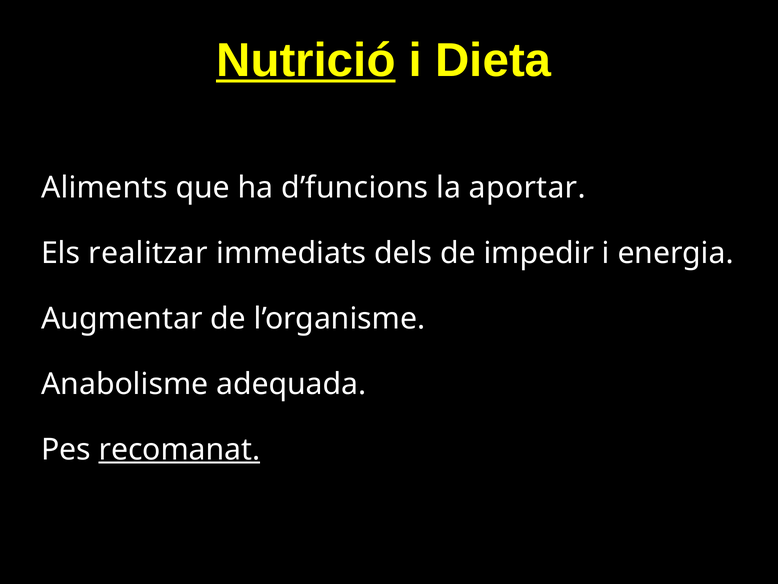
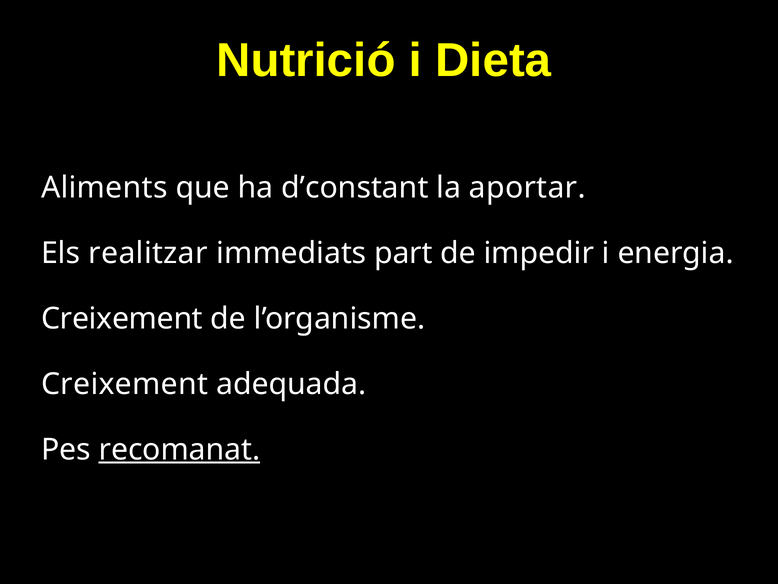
Nutrició underline: present -> none (306, 60)
d’funcions: d’funcions -> d’constant (355, 188)
dels: dels -> part (403, 253)
Augmentar: Augmentar -> Creixement (122, 318)
Anabolisme: Anabolisme -> Creixement (125, 384)
